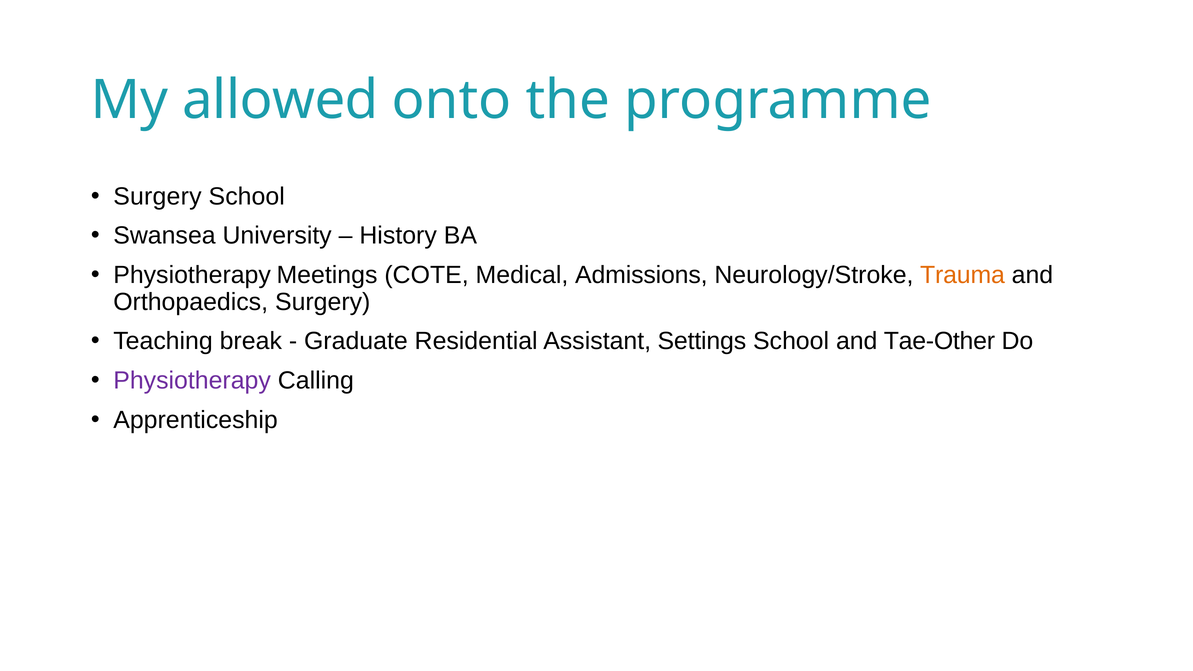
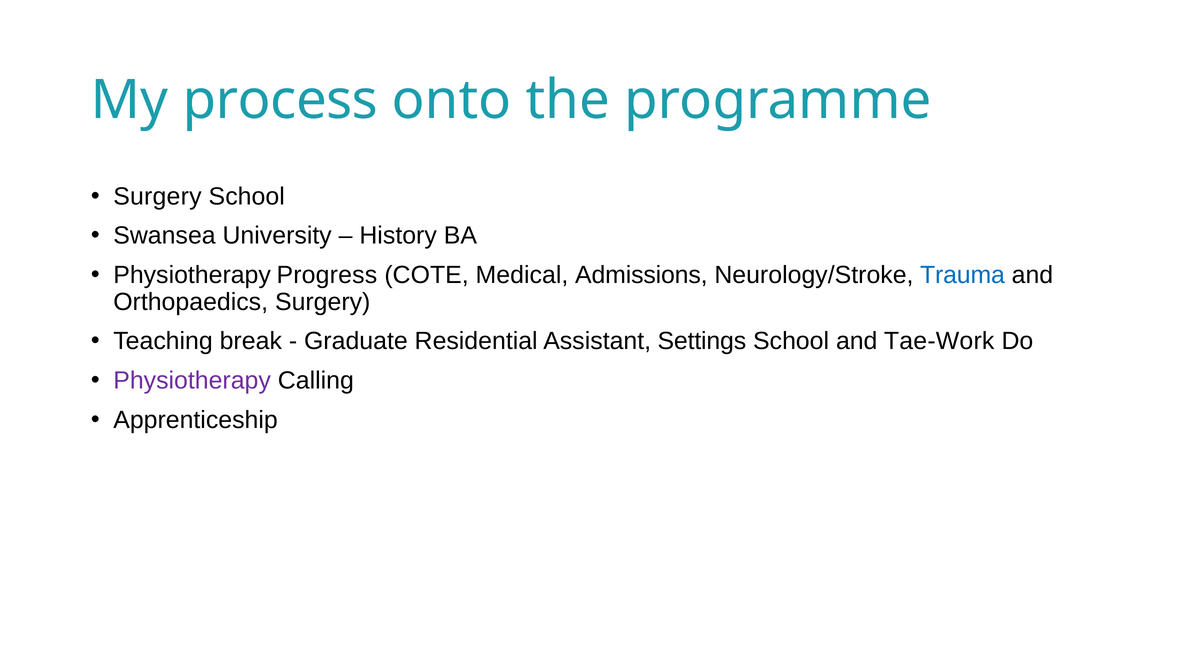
allowed: allowed -> process (280, 100)
Meetings: Meetings -> Progress (327, 275)
Trauma colour: orange -> blue (962, 275)
Tae-Other: Tae-Other -> Tae-Work (939, 341)
